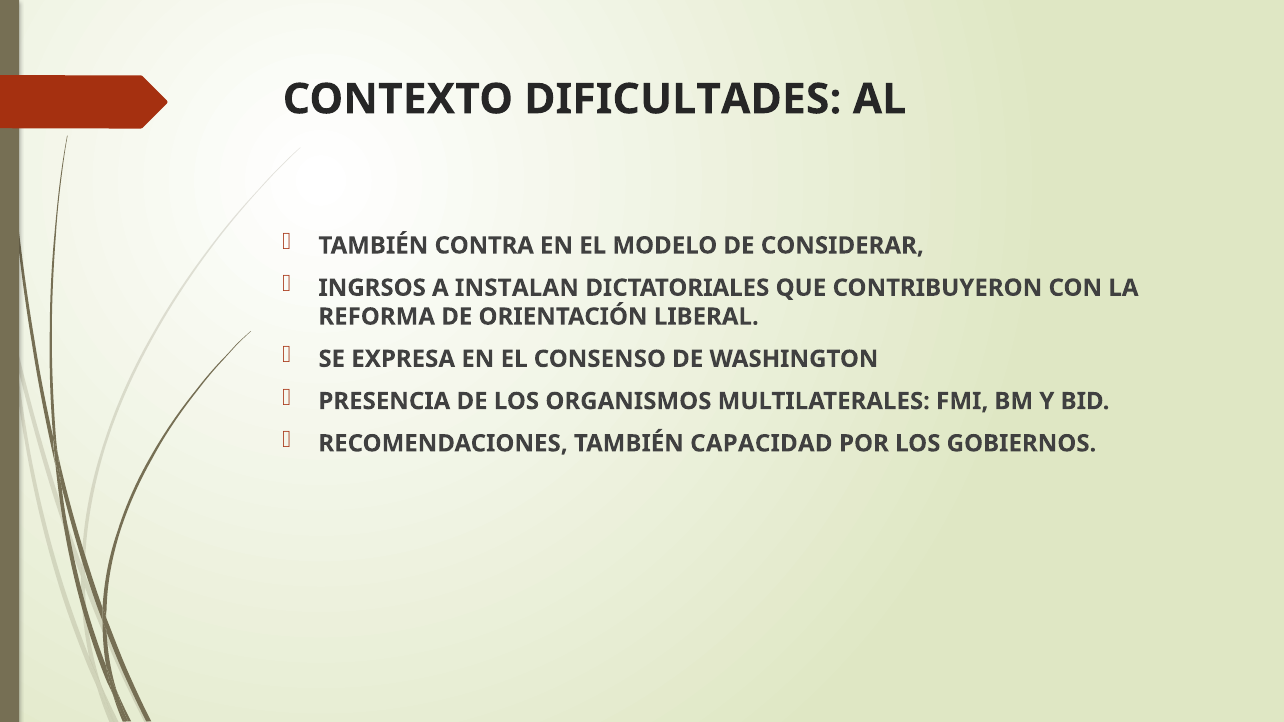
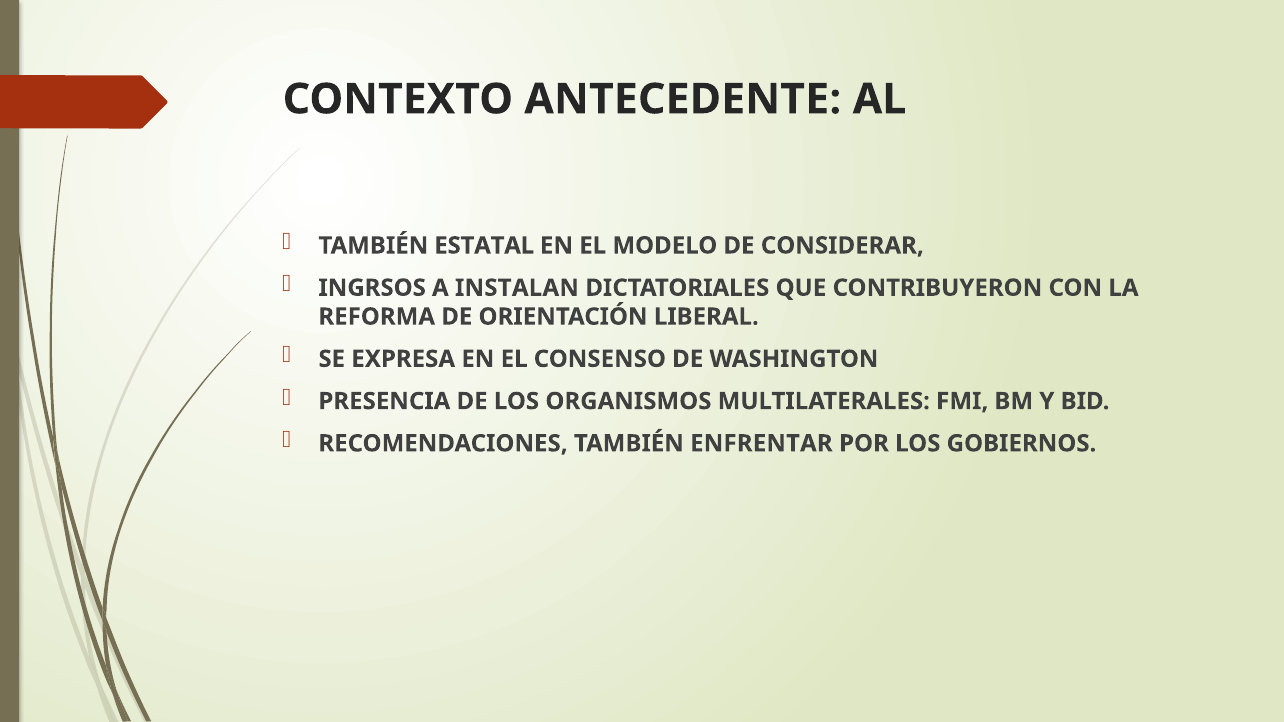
DIFICULTADES: DIFICULTADES -> ANTECEDENTE (683, 99)
CONTRA: CONTRA -> ESTATAL (484, 246)
CAPACIDAD: CAPACIDAD -> ENFRENTAR (761, 444)
